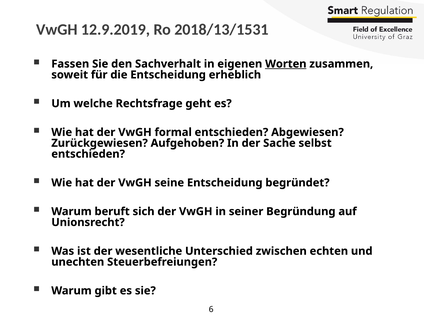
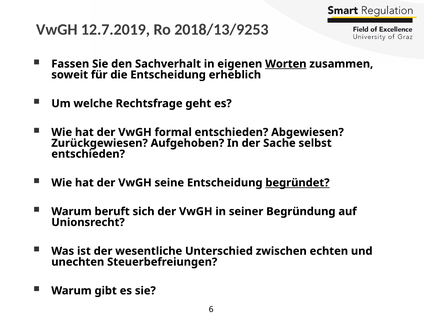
12.9.2019: 12.9.2019 -> 12.7.2019 (115, 30)
2018/13/1531: 2018/13/1531 -> 2018/13/9253 (221, 30)
begründet underline: none -> present (297, 183)
